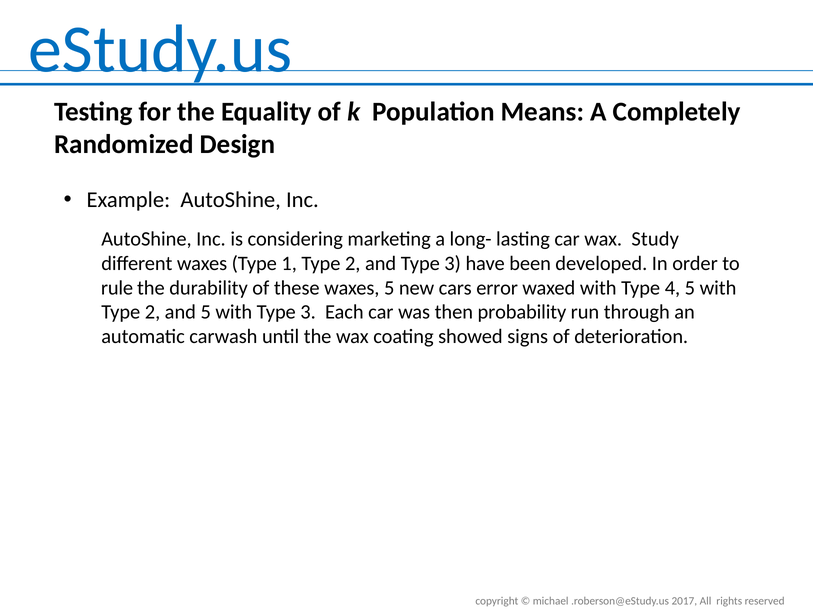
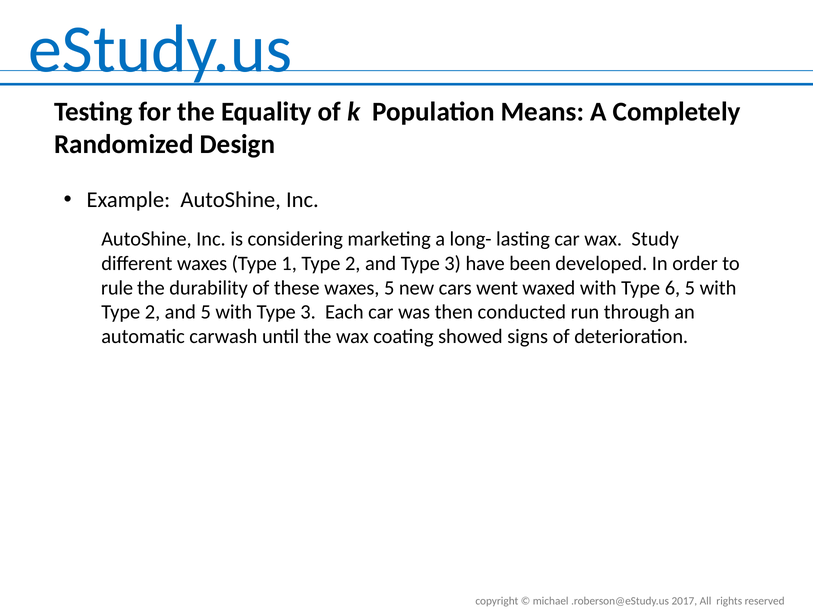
error: error -> went (497, 288)
4: 4 -> 6 (672, 288)
probability: probability -> conducted (522, 312)
